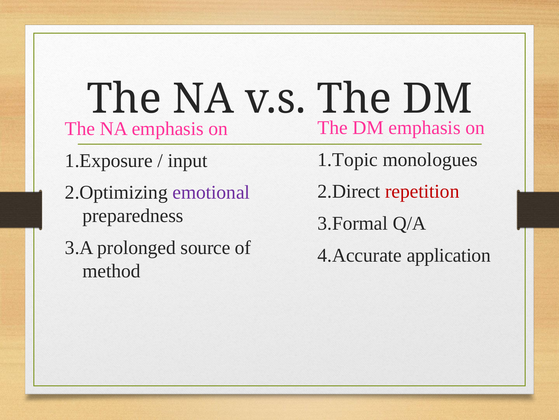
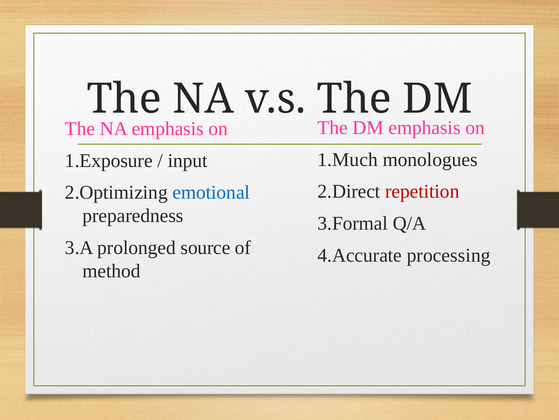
1.Topic: 1.Topic -> 1.Much (348, 159)
emotional colour: purple -> blue (211, 192)
application: application -> processing (449, 255)
